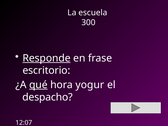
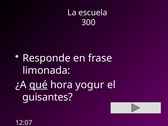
Responde underline: present -> none (47, 58)
escritorio: escritorio -> limonada (46, 70)
despacho: despacho -> guisantes (47, 97)
